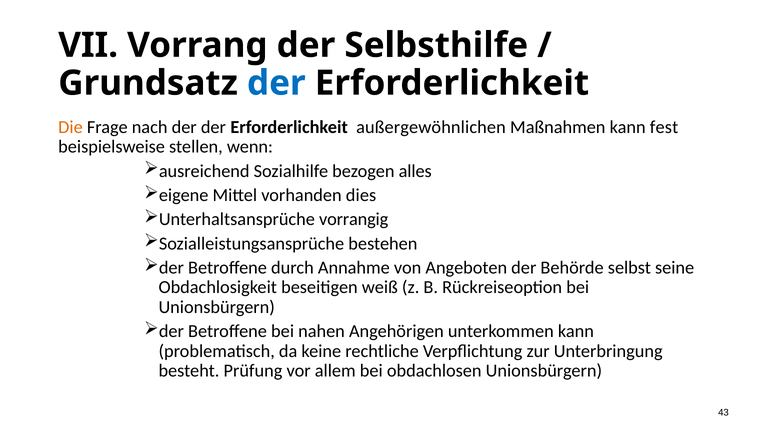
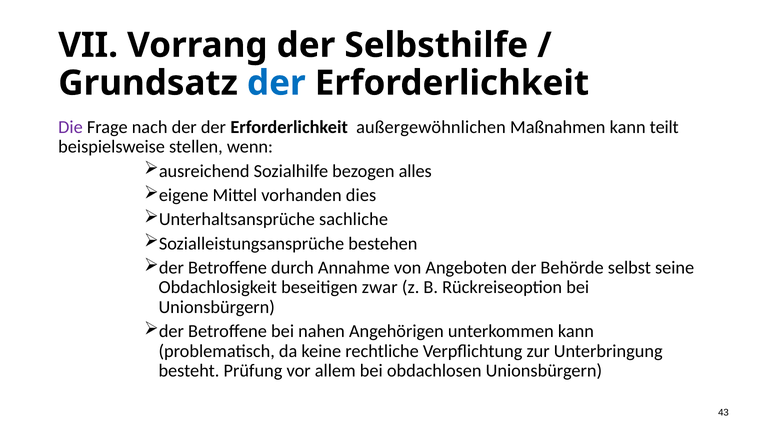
Die colour: orange -> purple (71, 127)
fest: fest -> teilt (664, 127)
vorrangig: vorrangig -> sachliche (354, 219)
weiß: weiß -> zwar (380, 287)
